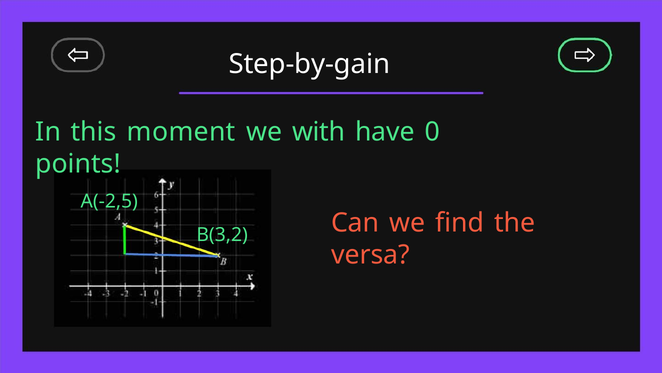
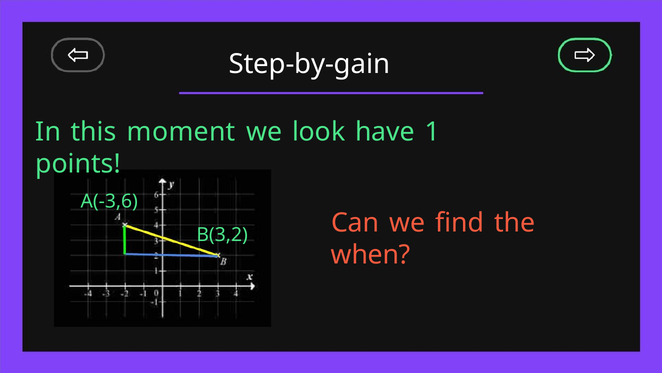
with: with -> look (319, 132)
0: 0 -> 1 (433, 132)
A(-2,5: A(-2,5 -> A(-3,6 (109, 201)
versa: versa -> when (371, 255)
